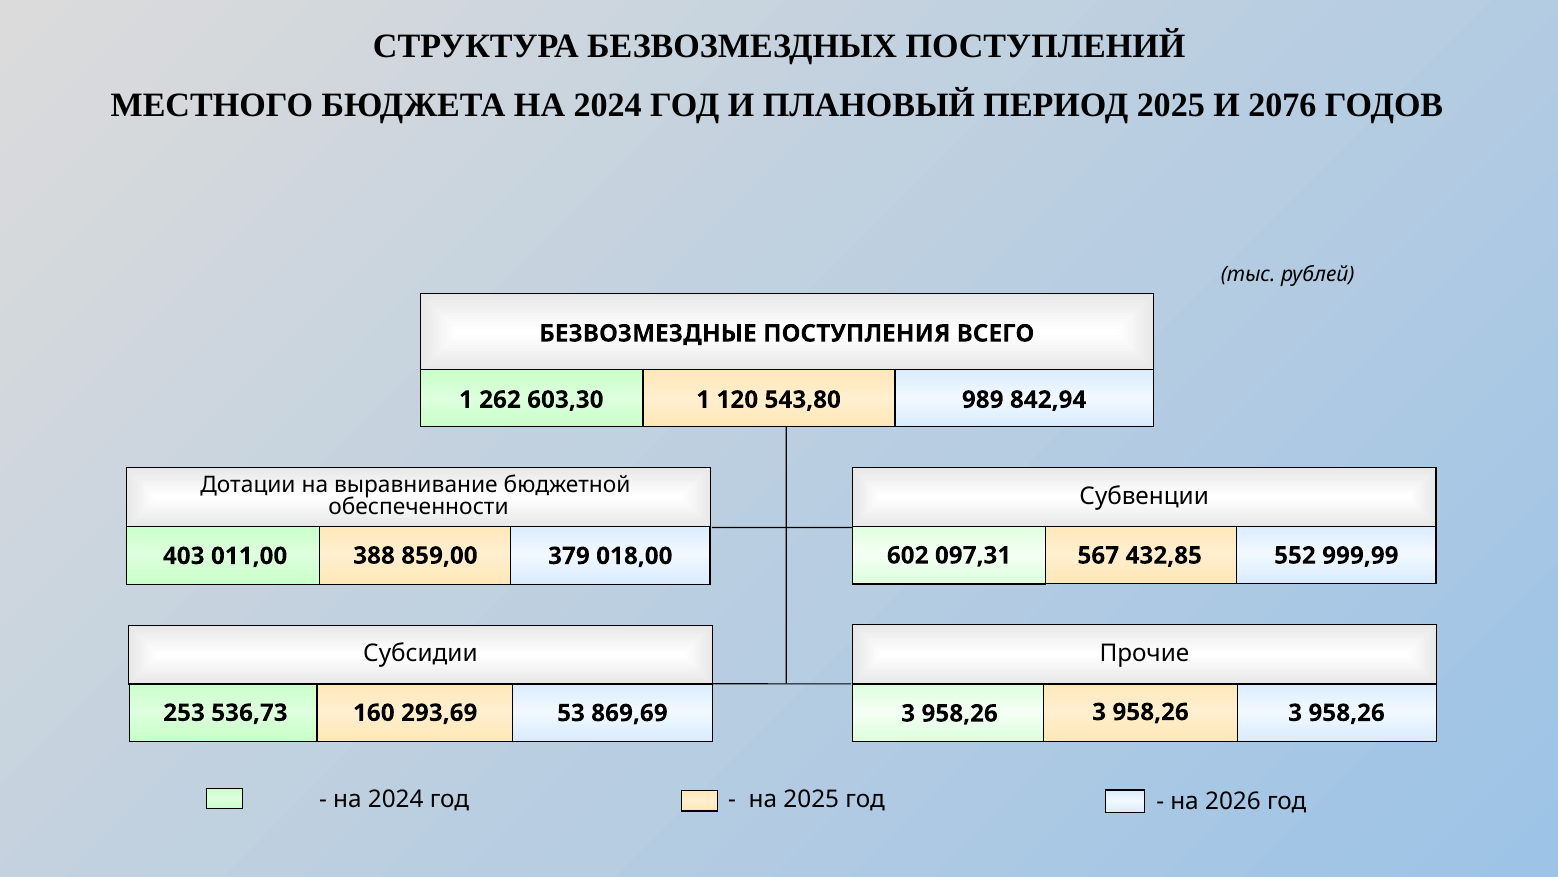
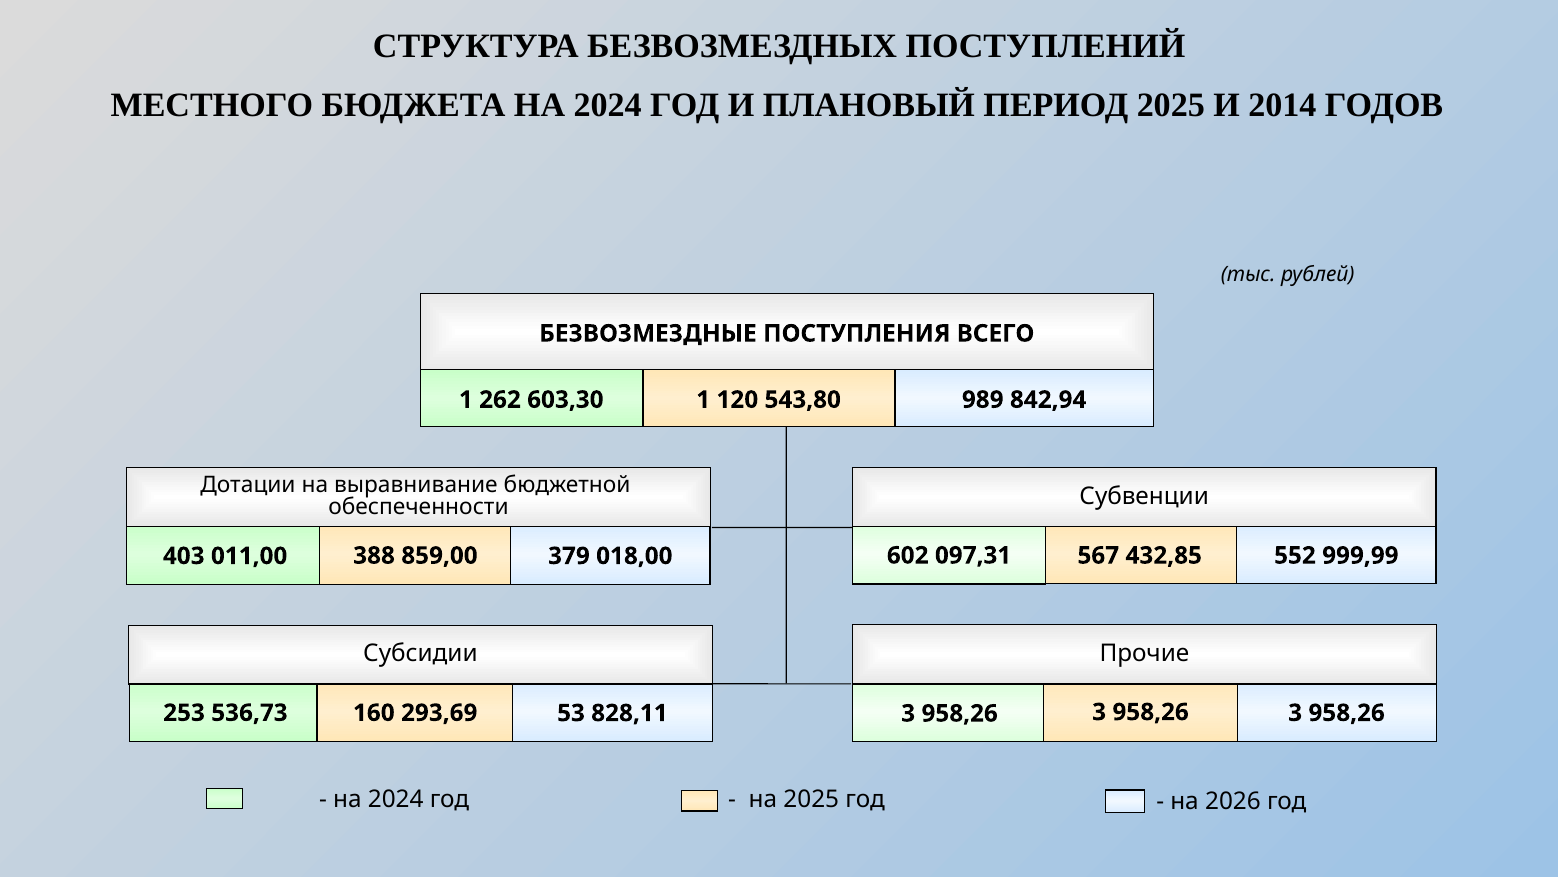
2076: 2076 -> 2014 (1282, 105)
869,69: 869,69 -> 828,11 (629, 713)
